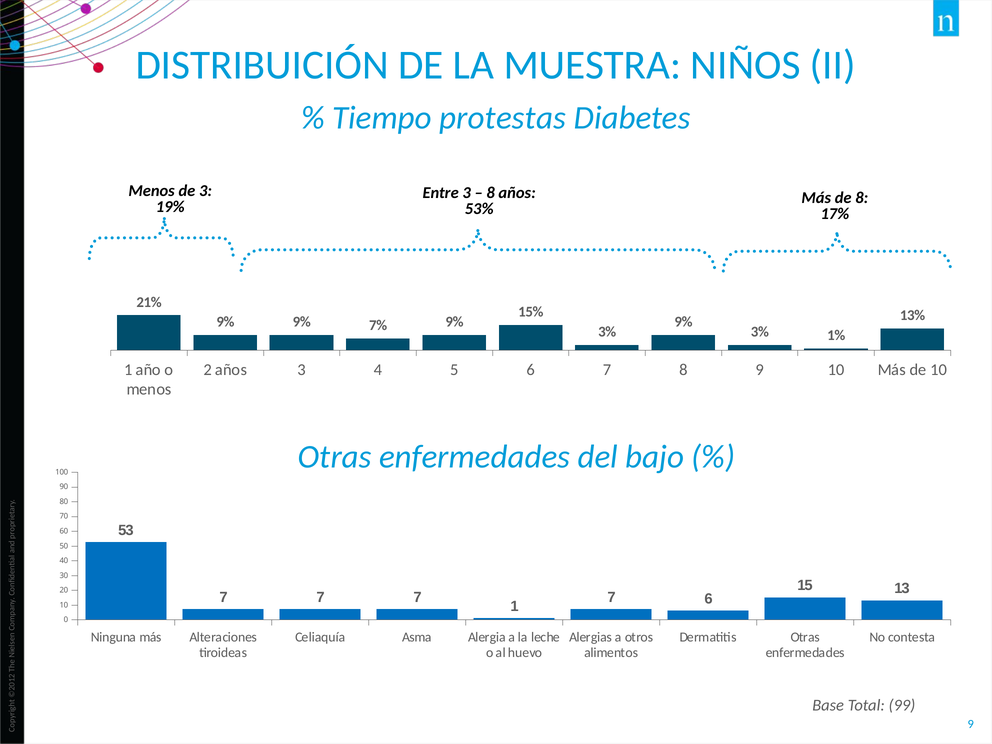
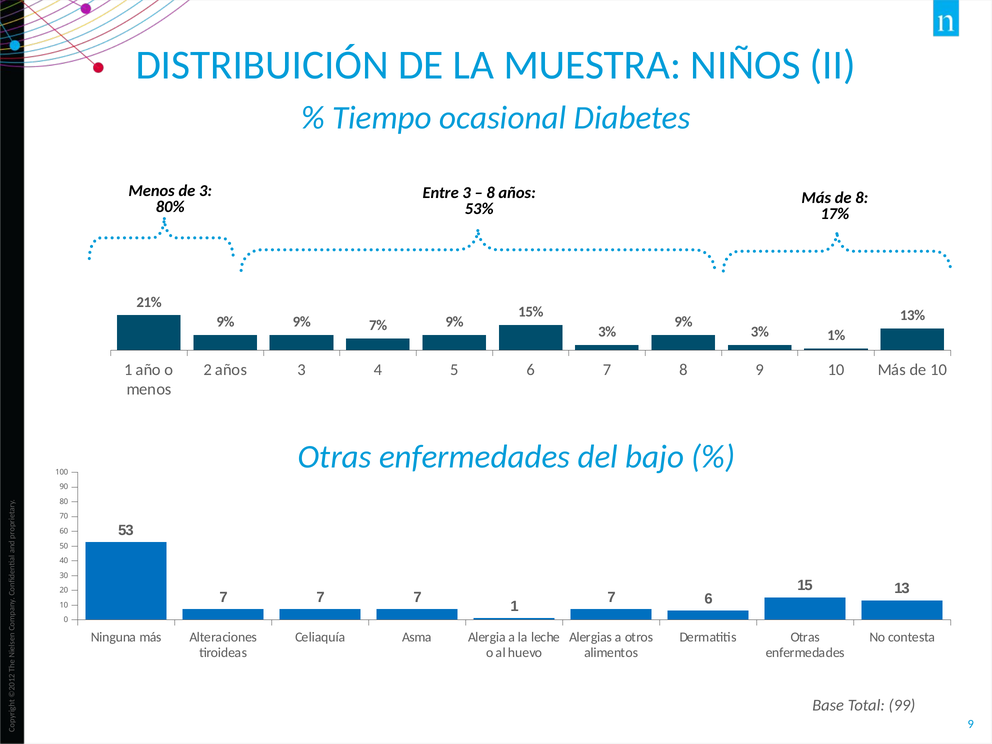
protestas: protestas -> ocasional (503, 118)
19%: 19% -> 80% (170, 207)
